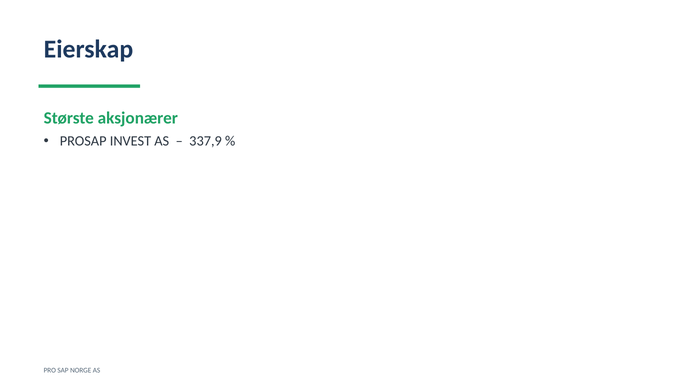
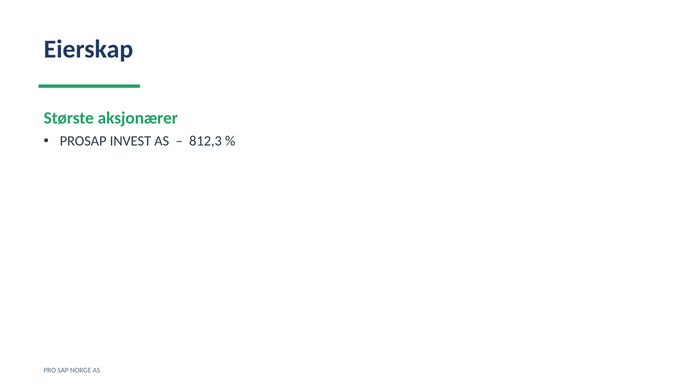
337,9: 337,9 -> 812,3 (206, 141)
